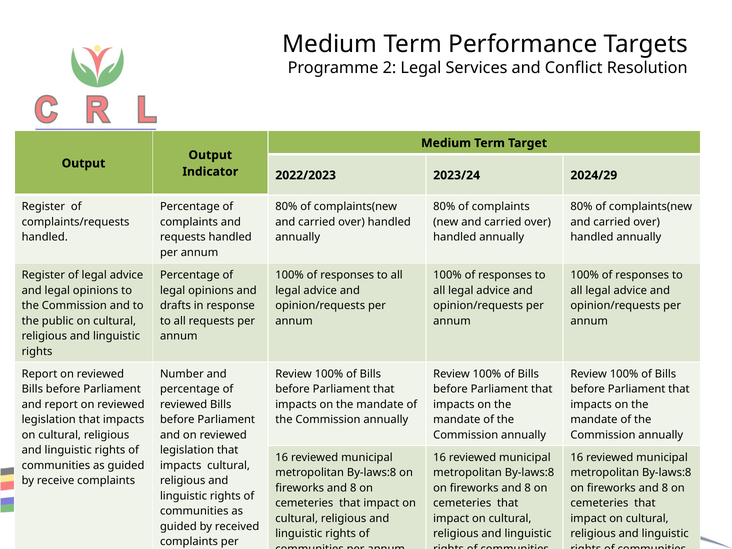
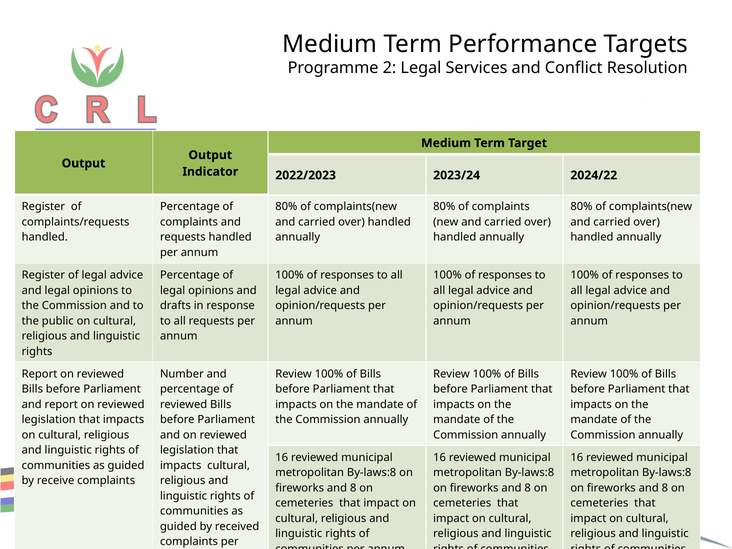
2024/29: 2024/29 -> 2024/22 (594, 175)
